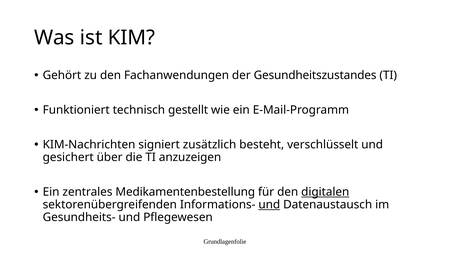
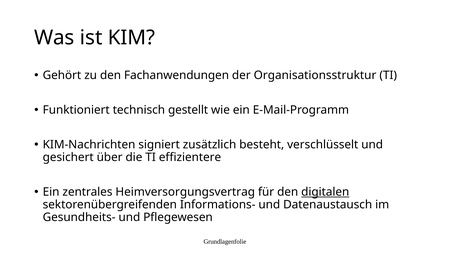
Gesundheitszustandes: Gesundheitszustandes -> Organisationsstruktur (315, 75)
anzuzeigen: anzuzeigen -> effizientere (190, 157)
Medikamentenbestellung: Medikamentenbestellung -> Heimversorgungsvertrag (185, 192)
und underline: present -> none (269, 205)
